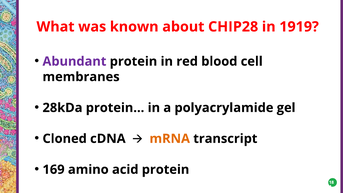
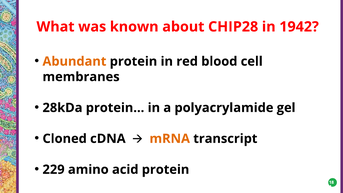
1919: 1919 -> 1942 (299, 27)
Abundant colour: purple -> orange (74, 61)
169: 169 -> 229 (54, 170)
